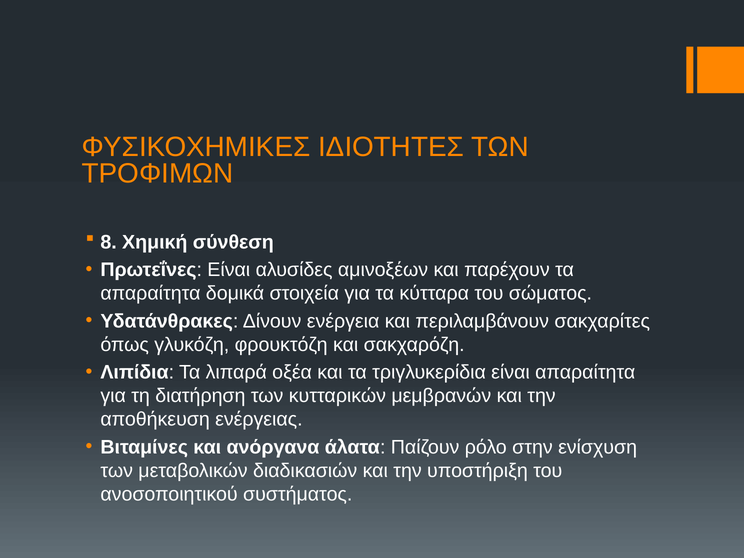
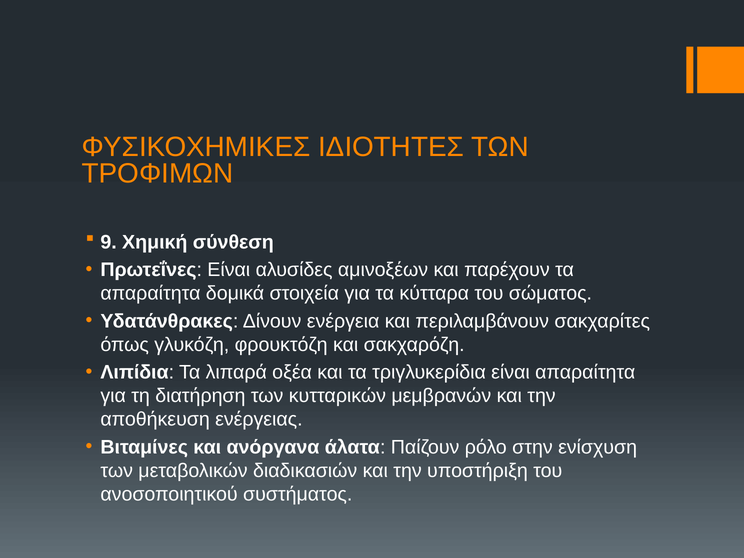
8: 8 -> 9 (109, 242)
